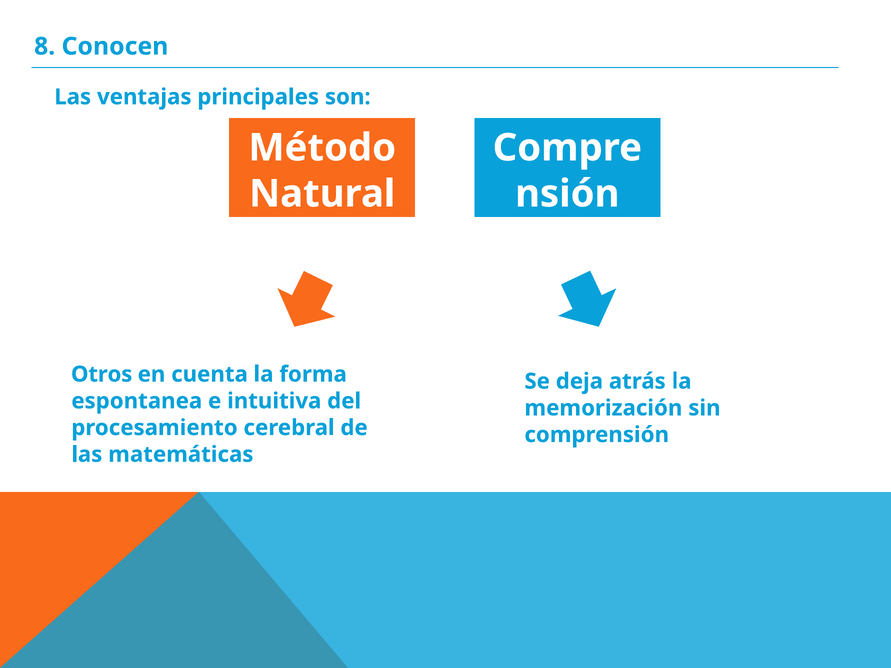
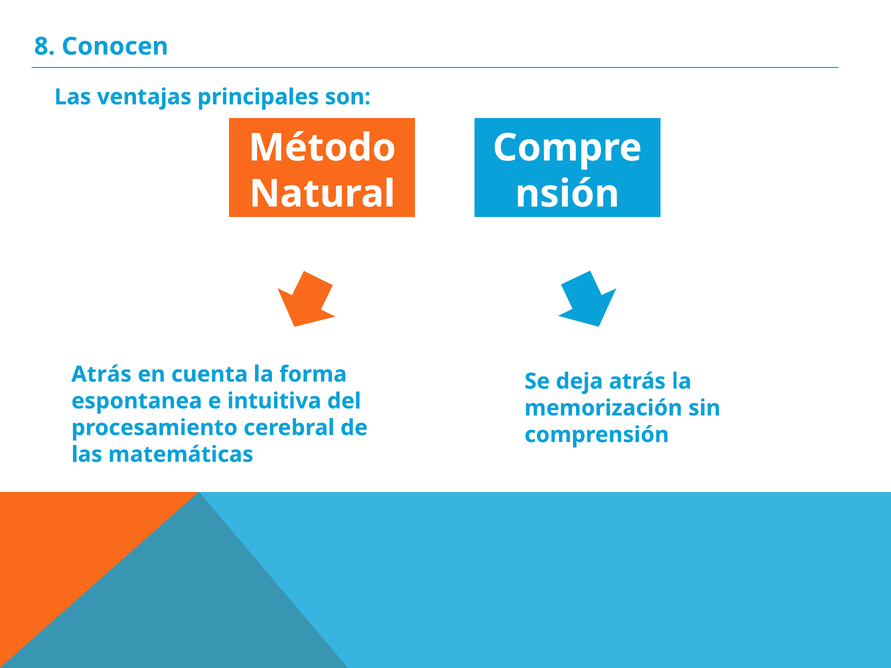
Otros: Otros -> Atrás (101, 374)
